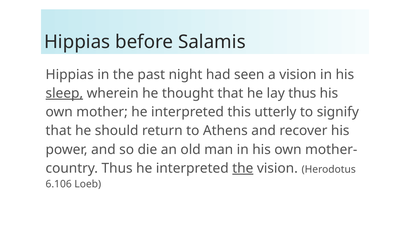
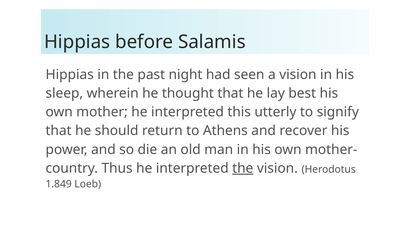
sleep underline: present -> none (64, 93)
lay thus: thus -> best (302, 93)
6.106: 6.106 -> 1.849 (59, 184)
